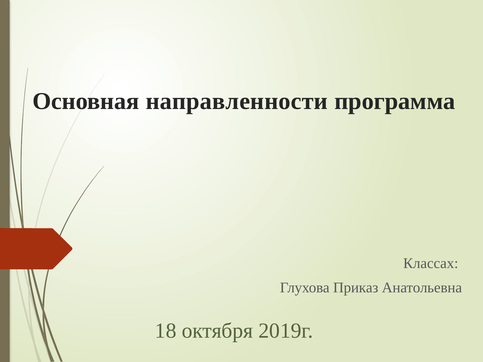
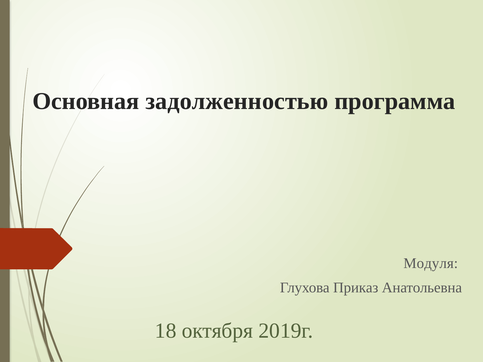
направленности: направленности -> задолженностью (237, 101)
Классах: Классах -> Модуля (431, 263)
